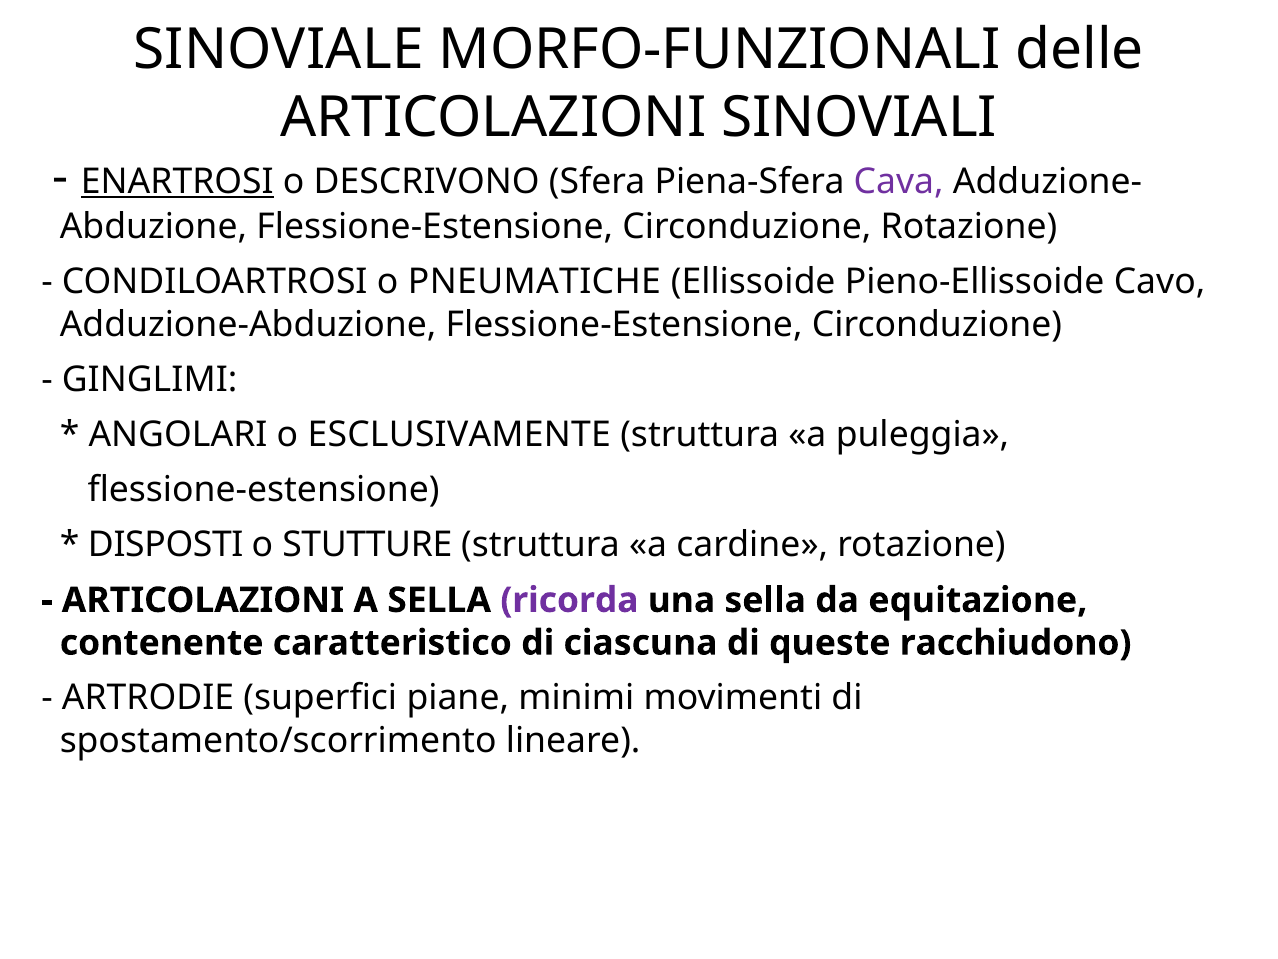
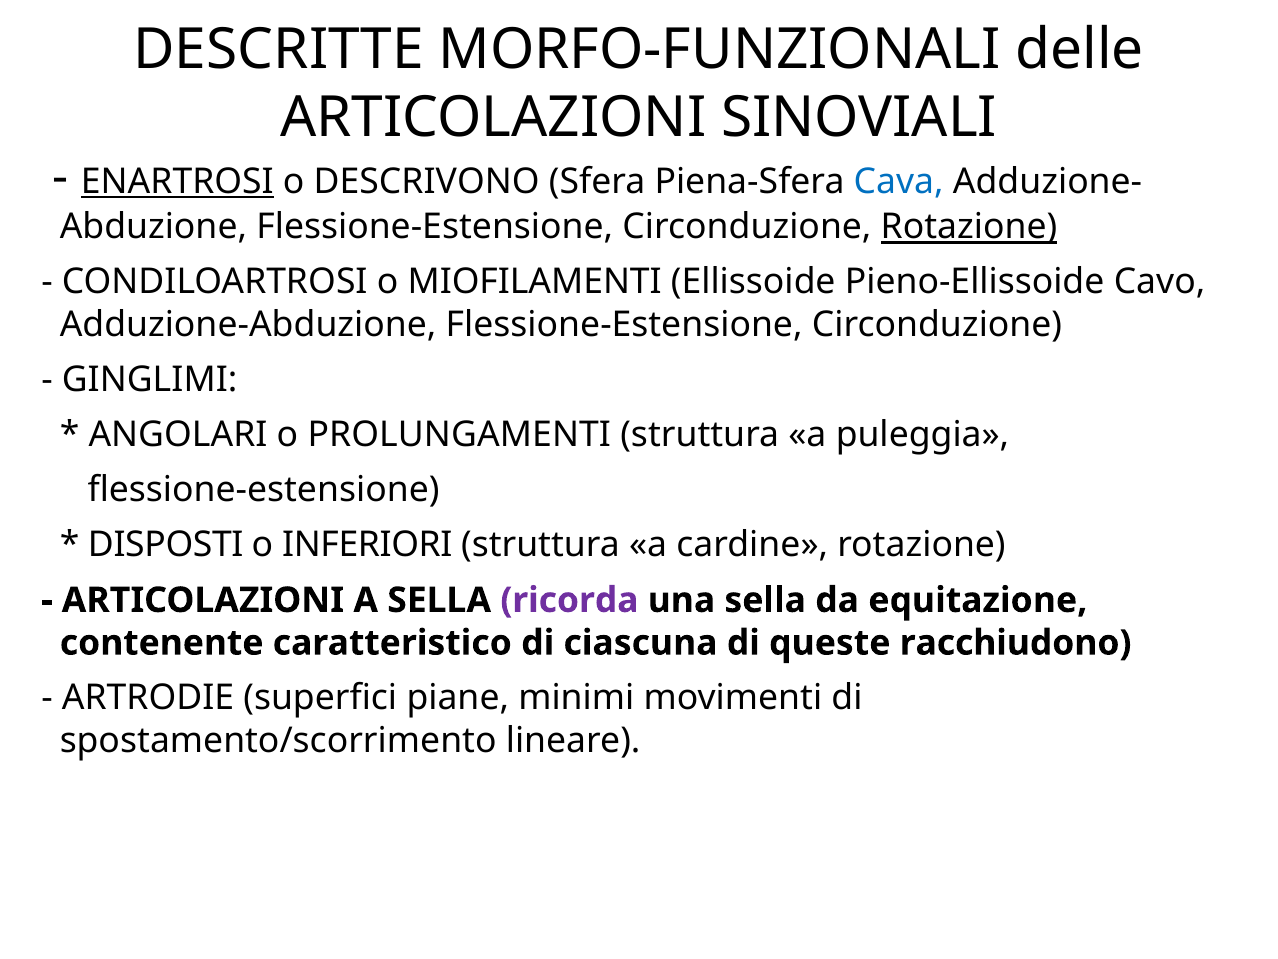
SINOVIALE: SINOVIALE -> DESCRITTE (279, 50)
Cava colour: purple -> blue (899, 182)
Rotazione underline: none -> present (969, 227)
PNEUMATICHE: PNEUMATICHE -> MIOFILAMENTI (535, 282)
ESCLUSIVAMENTE: ESCLUSIVAMENTE -> PROLUNGAMENTI (459, 435)
STUTTURE: STUTTURE -> INFERIORI (367, 545)
